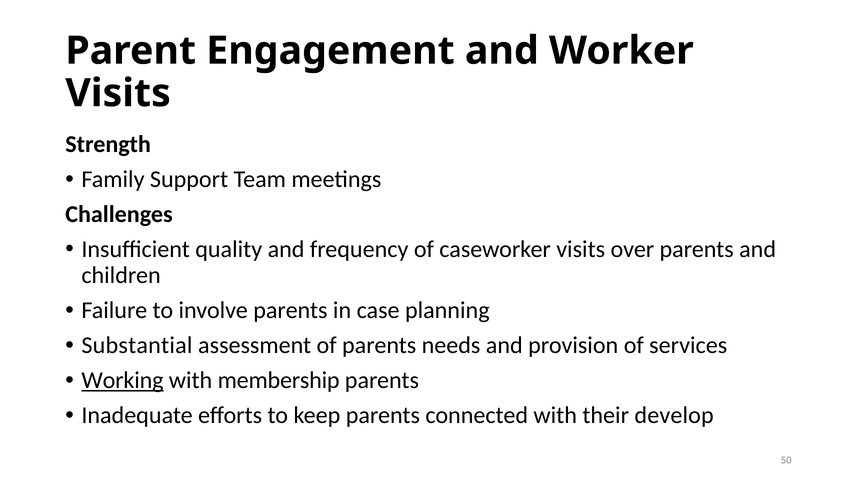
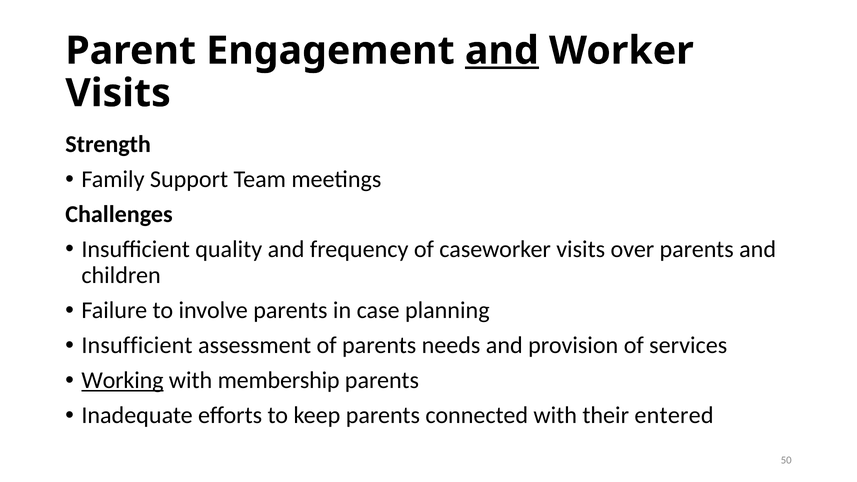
and underline: none -> present (502, 51)
Substantial: Substantial -> Insufficient (137, 345)
develop: develop -> entered (674, 415)
